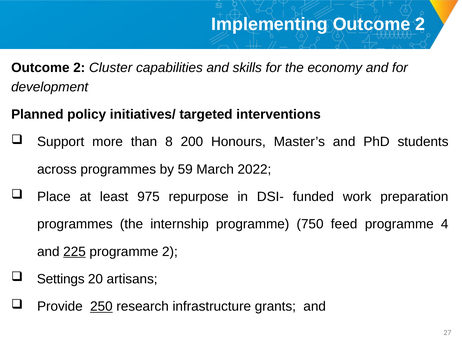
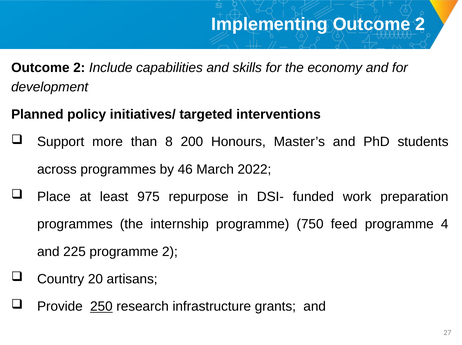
Cluster: Cluster -> Include (111, 68)
59: 59 -> 46 (185, 170)
225 underline: present -> none (74, 252)
Settings: Settings -> Country (61, 280)
